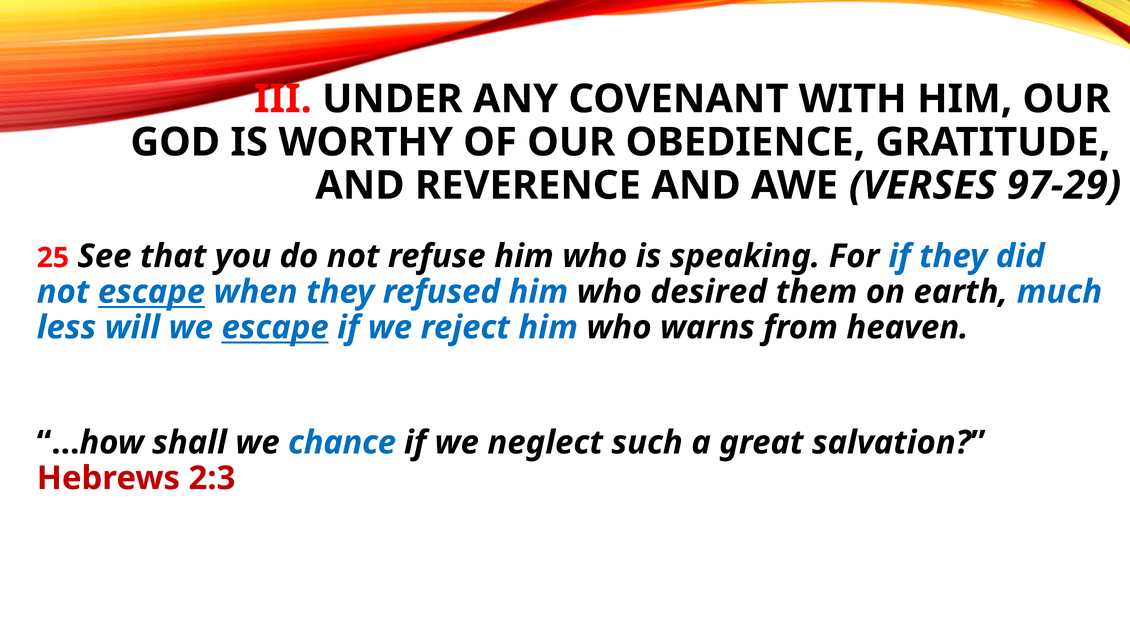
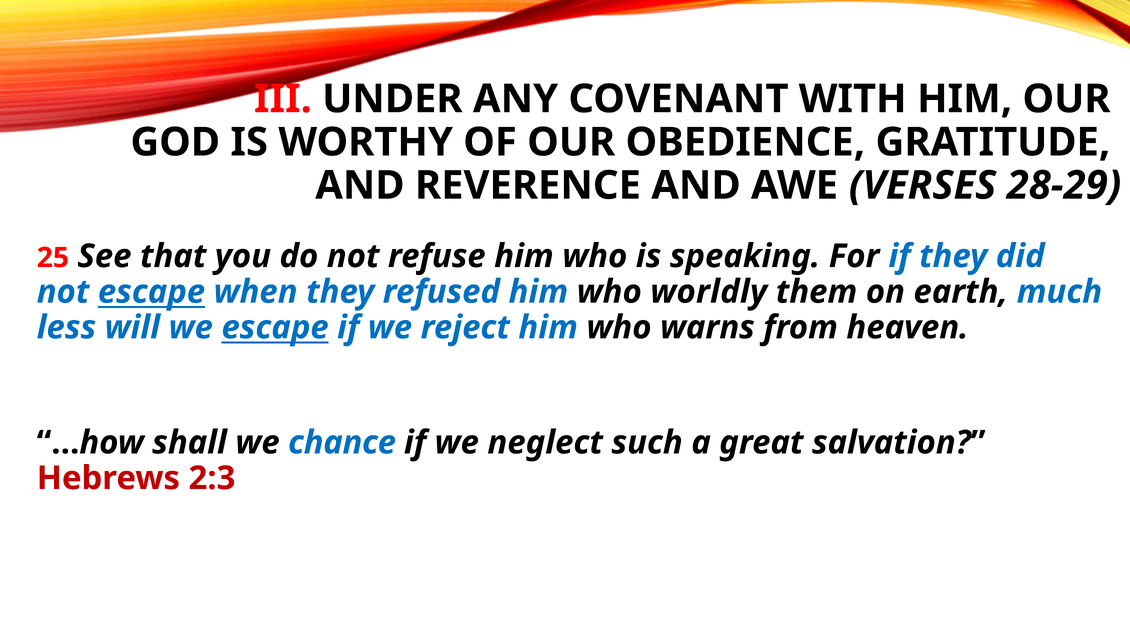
97-29: 97-29 -> 28-29 (1064, 185)
desired: desired -> worldly (709, 292)
